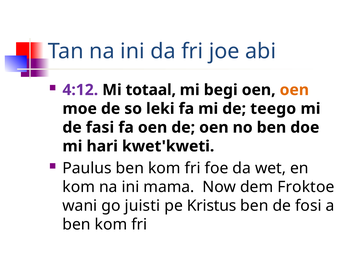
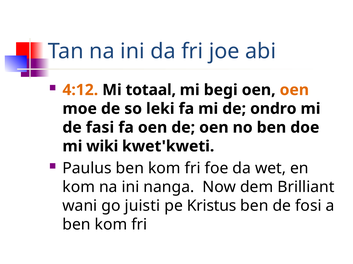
4:12 colour: purple -> orange (80, 90)
teego: teego -> ondro (273, 109)
hari: hari -> wiki (102, 147)
mama: mama -> nanga (169, 187)
Froktoe: Froktoe -> Brilliant (306, 187)
